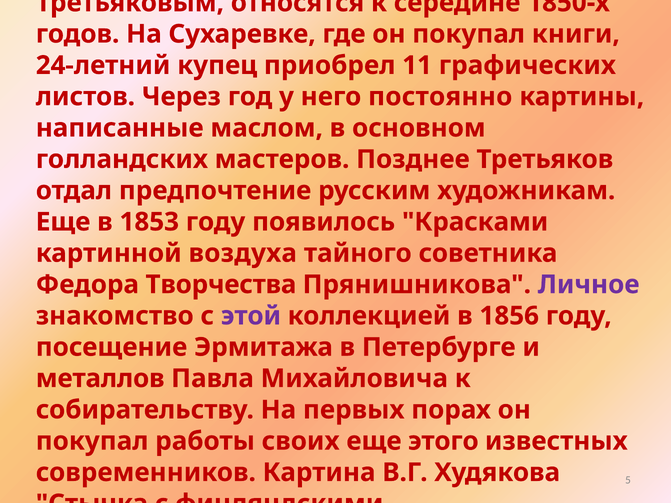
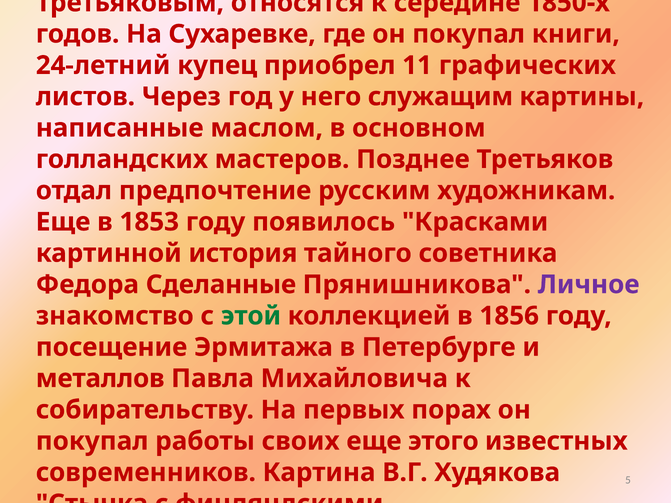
постоянно: постоянно -> служащим (440, 97)
воздуха: воздуха -> история (243, 253)
Федора Творчества: Творчества -> Сделанные (221, 285)
этой colour: purple -> green (251, 316)
